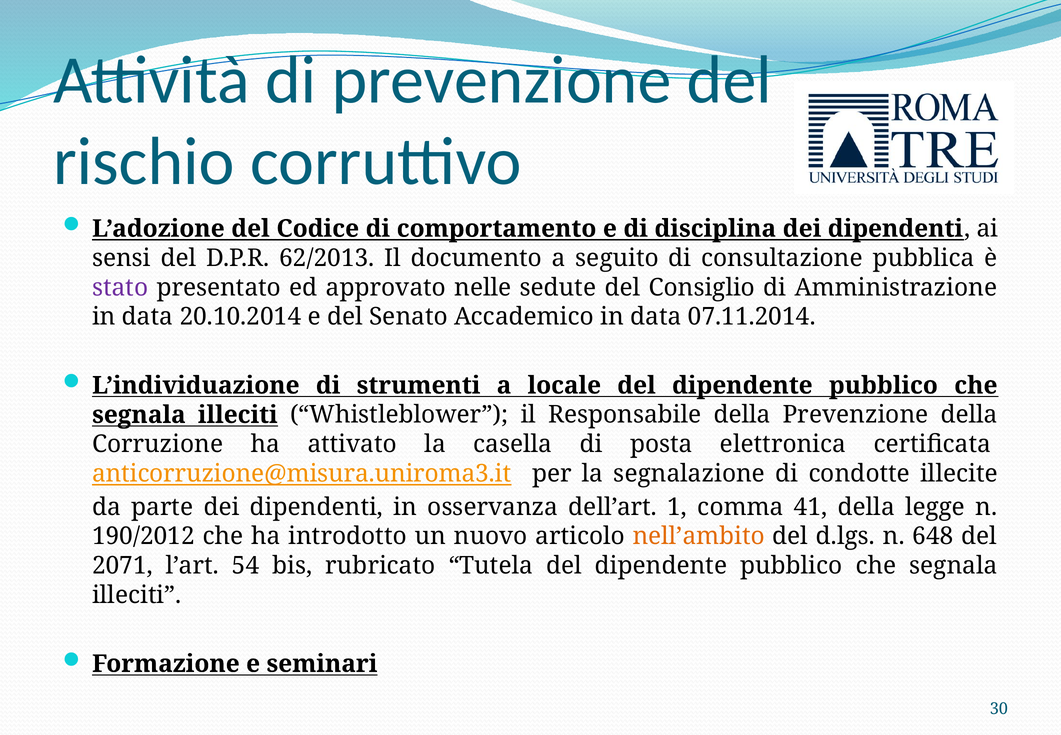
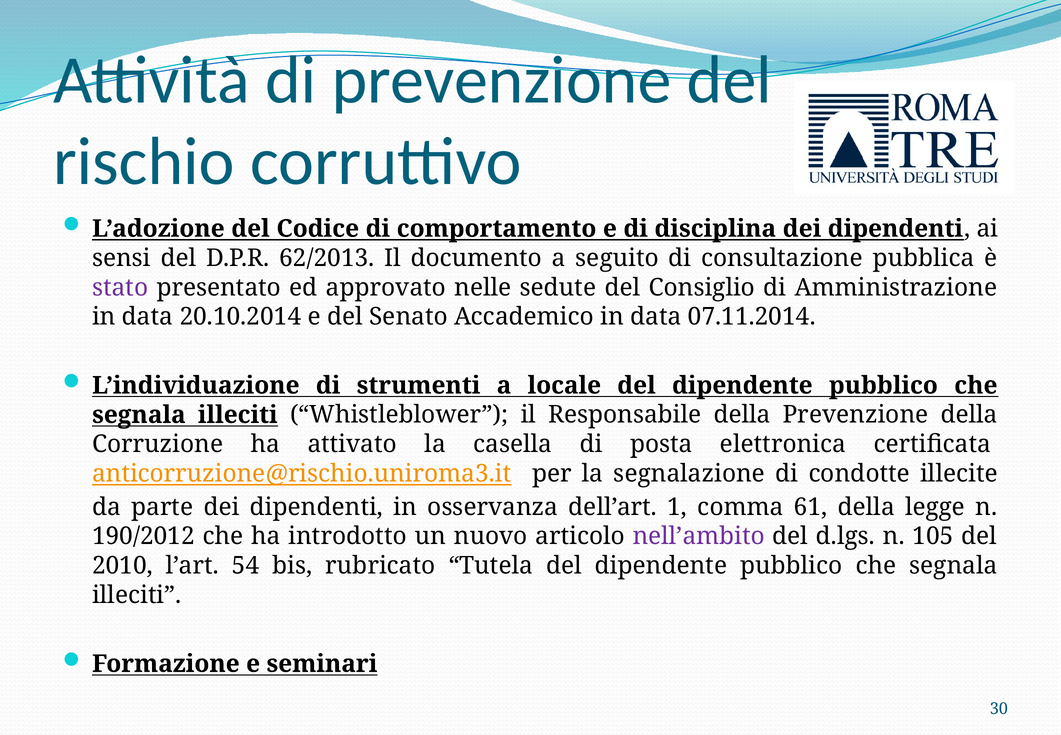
anticorruzione@misura.uniroma3.it: anticorruzione@misura.uniroma3.it -> anticorruzione@rischio.uniroma3.it (302, 473)
41: 41 -> 61 (811, 507)
nell’ambito colour: orange -> purple (699, 536)
648: 648 -> 105 (933, 536)
2071: 2071 -> 2010 (122, 565)
